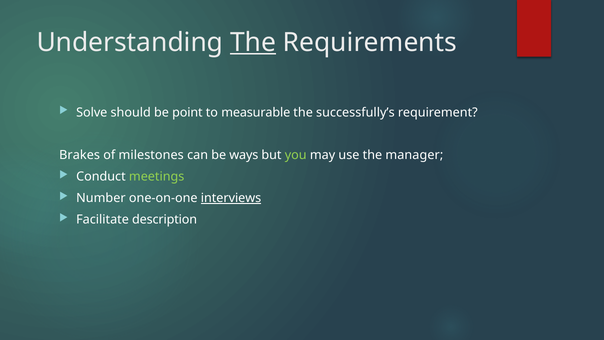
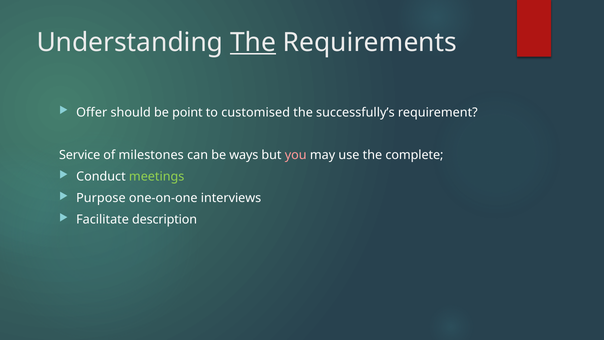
Solve: Solve -> Offer (92, 112)
measurable: measurable -> customised (256, 112)
Brakes: Brakes -> Service (80, 155)
you colour: light green -> pink (296, 155)
manager: manager -> complete (414, 155)
Number: Number -> Purpose (101, 198)
interviews underline: present -> none (231, 198)
